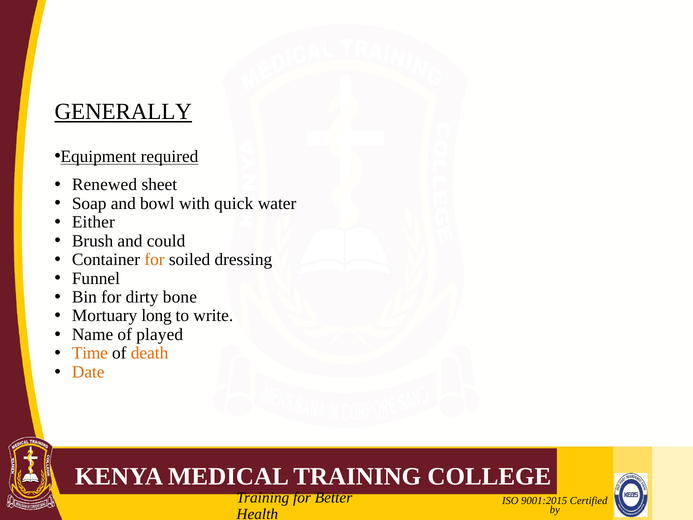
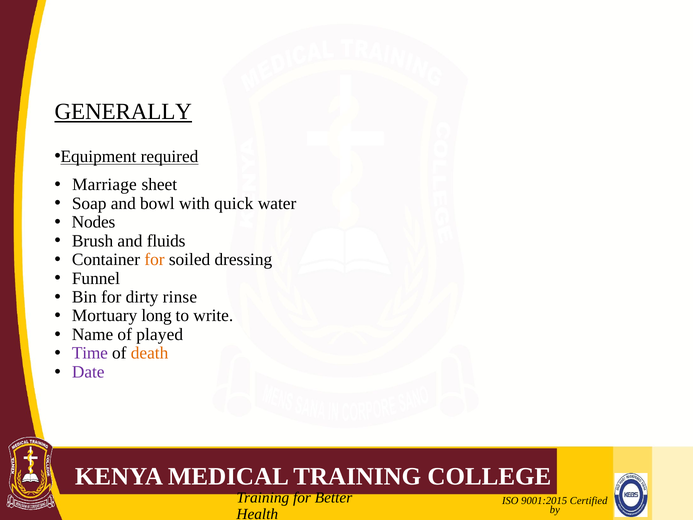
Renewed: Renewed -> Marriage (104, 185)
Either: Either -> Nodes (93, 222)
could: could -> fluids (166, 241)
bone: bone -> rinse (180, 297)
Time colour: orange -> purple (90, 353)
Date colour: orange -> purple (88, 372)
